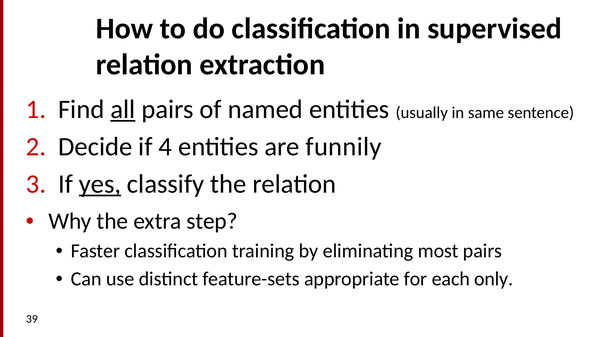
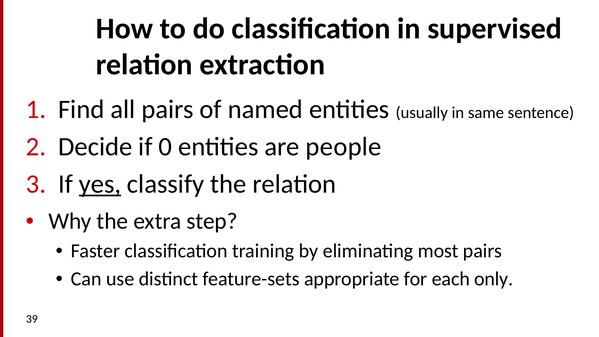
all underline: present -> none (123, 109)
4: 4 -> 0 (165, 147)
funnily: funnily -> people (344, 147)
